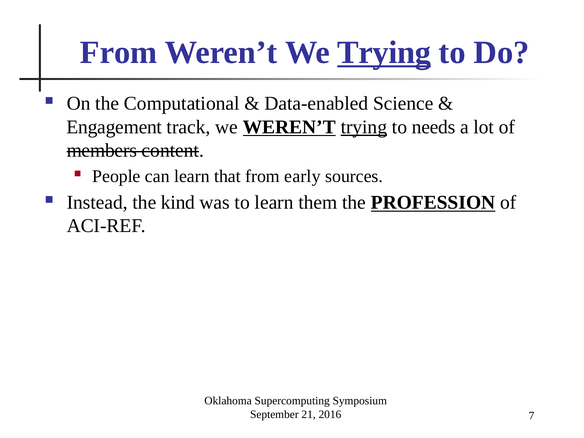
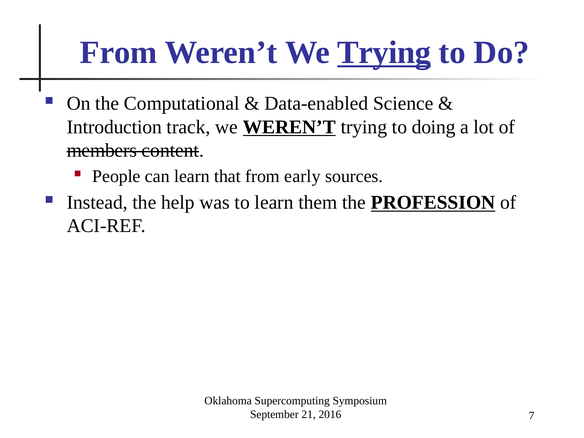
Engagement: Engagement -> Introduction (114, 127)
trying underline: present -> none (364, 127)
needs: needs -> doing (434, 127)
kind: kind -> help (178, 203)
